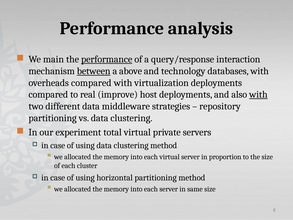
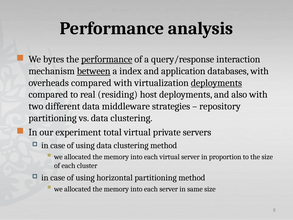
main: main -> bytes (54, 59)
above: above -> index (131, 71)
technology: technology -> application (183, 71)
deployments underline: none -> present (216, 83)
improve: improve -> residing (118, 94)
with underline: present -> none (258, 94)
